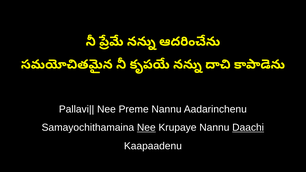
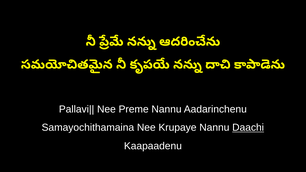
Nee underline: present -> none (146, 128)
